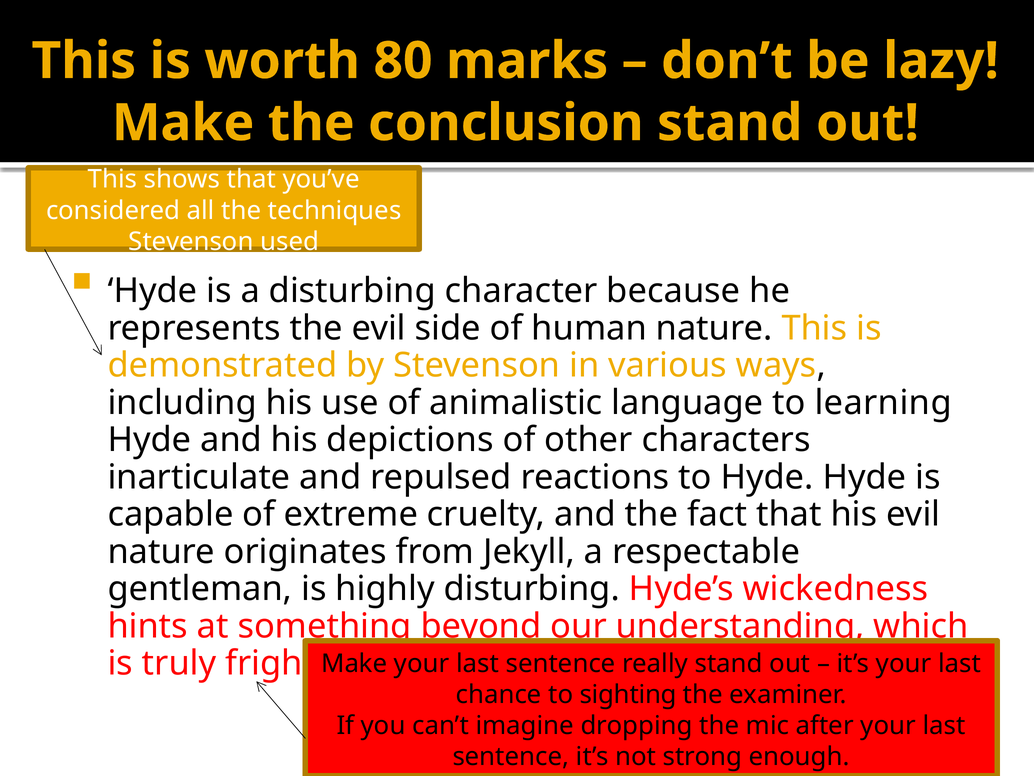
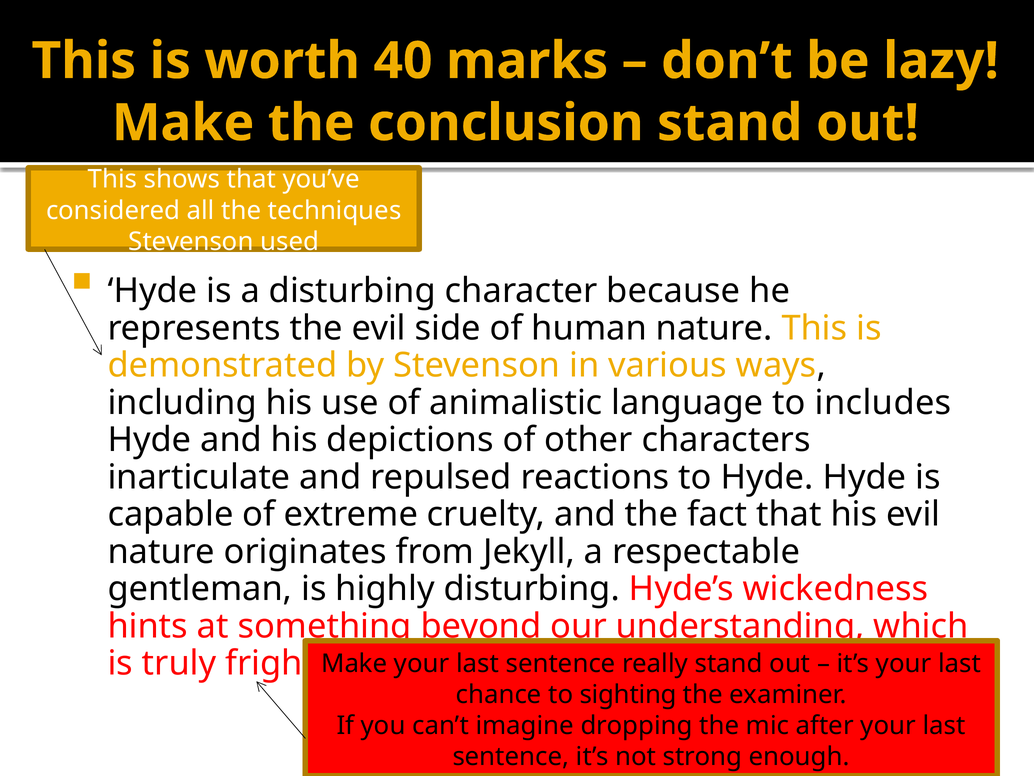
80: 80 -> 40 (403, 61)
learning: learning -> includes (883, 403)
